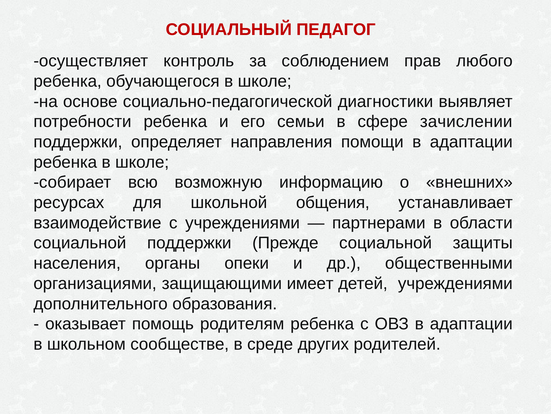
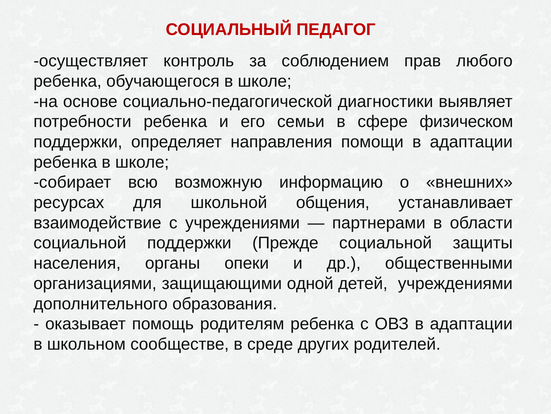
зачислении: зачислении -> физическом (466, 121)
имеет: имеет -> одной (310, 283)
